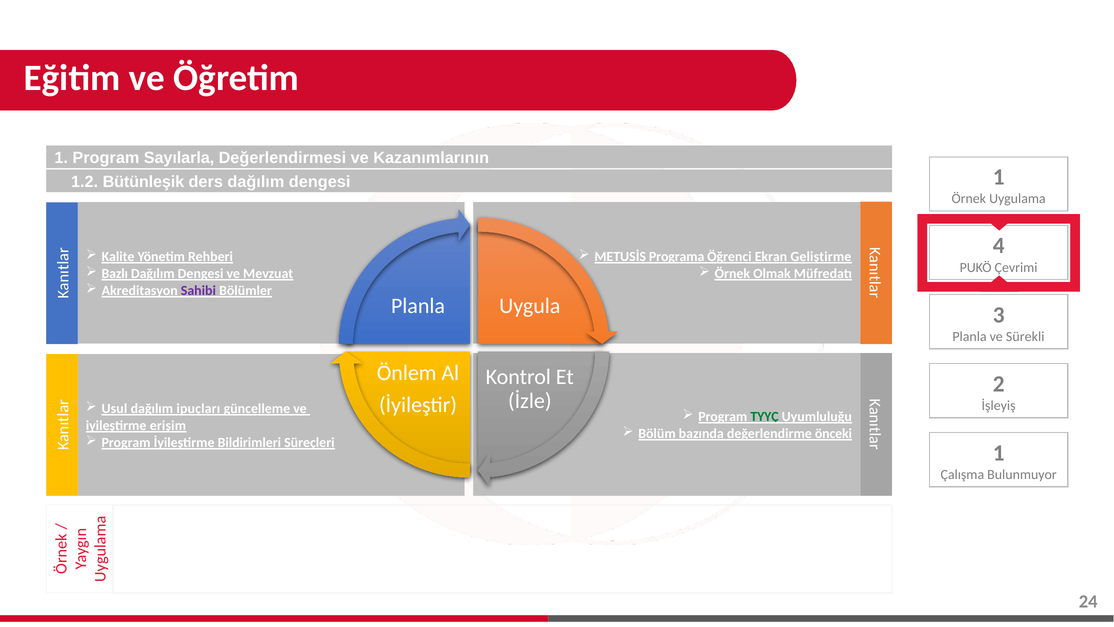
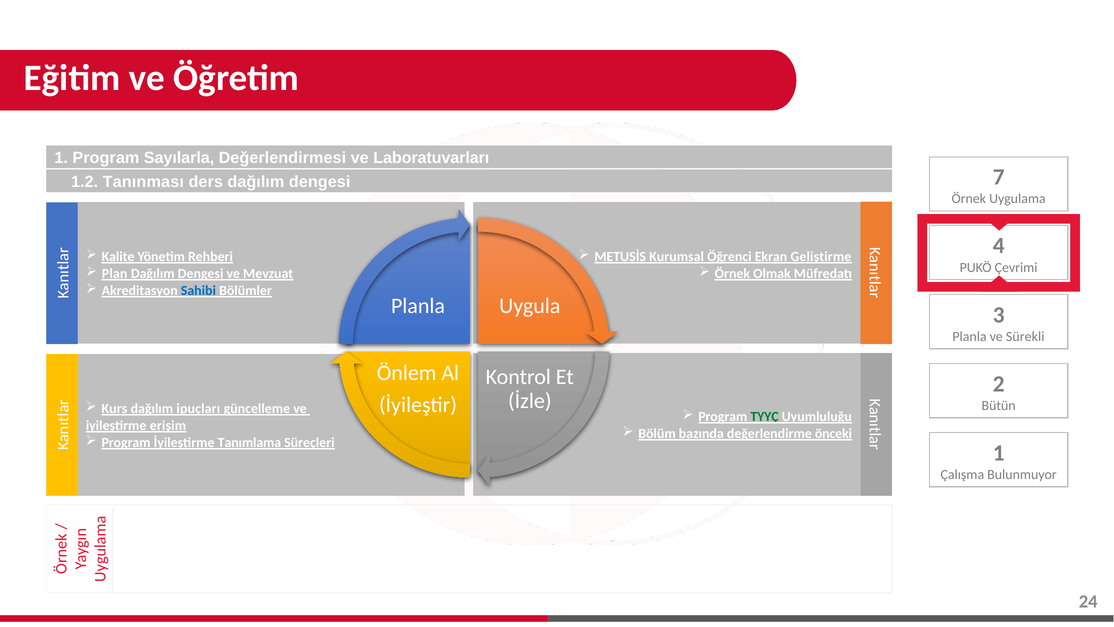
Kazanımlarının: Kazanımlarının -> Laboratuvarları (431, 158)
Bütünleşik: Bütünleşik -> Tanınması (143, 182)
dengesi 1: 1 -> 7 (999, 177)
Programa: Programa -> Kurumsal (677, 257)
Bazlı: Bazlı -> Plan (115, 274)
Sahibi colour: purple -> blue (198, 290)
İşleyiş: İşleyiş -> Bütün (999, 405)
Usul: Usul -> Kurs (114, 409)
Bildirimleri: Bildirimleri -> Tanımlama (249, 443)
